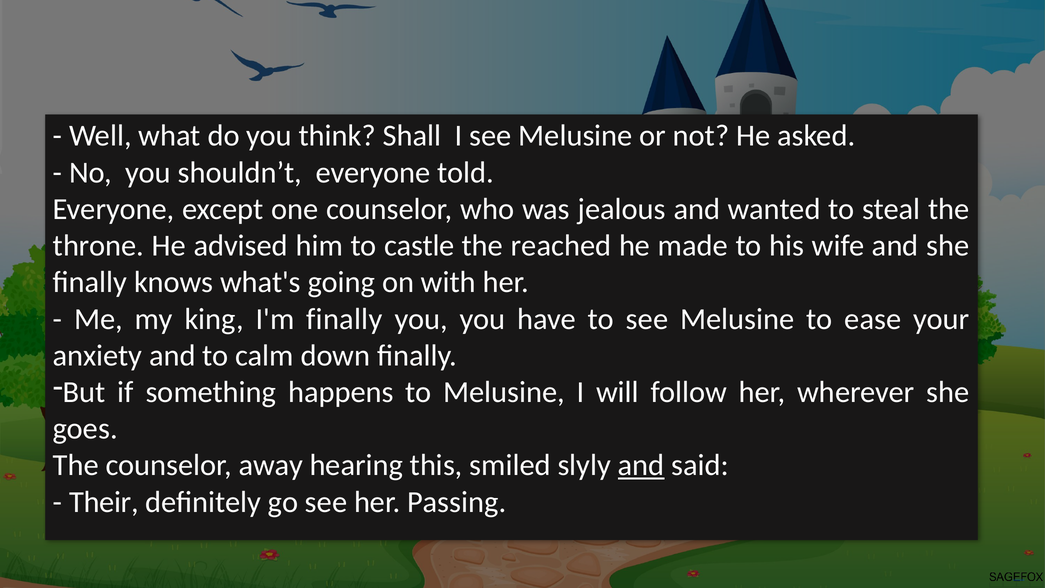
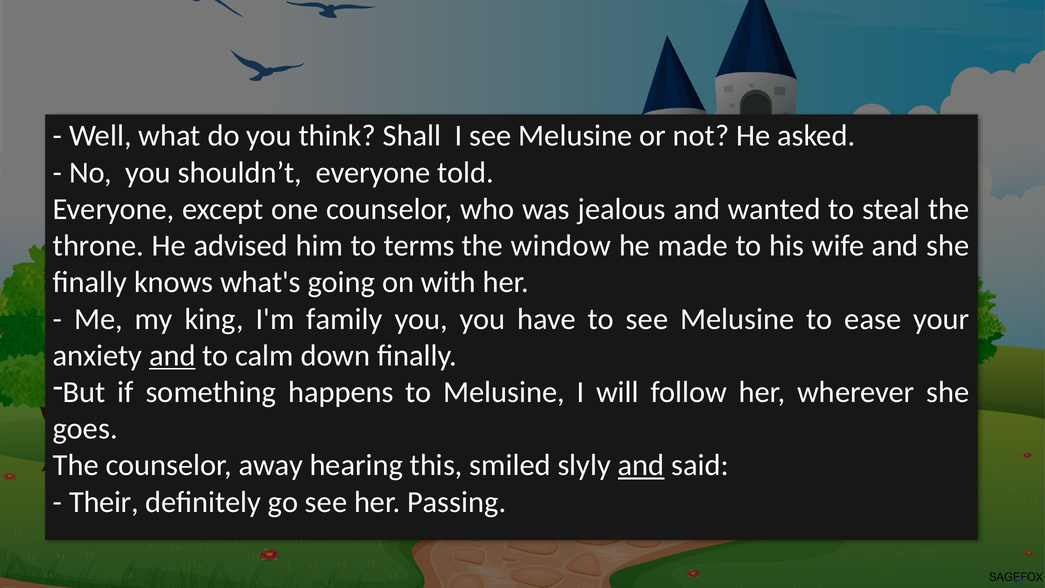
castle: castle -> terms (419, 246)
reached: reached -> window (561, 246)
I'm finally: finally -> family (345, 319)
and underline: none -> present (172, 355)
